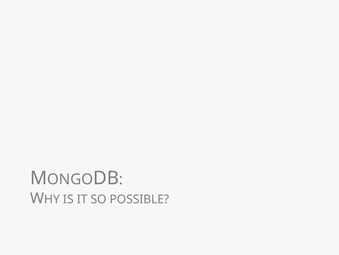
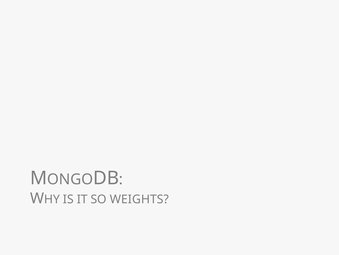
POSSIBLE: POSSIBLE -> WEIGHTS (139, 199)
